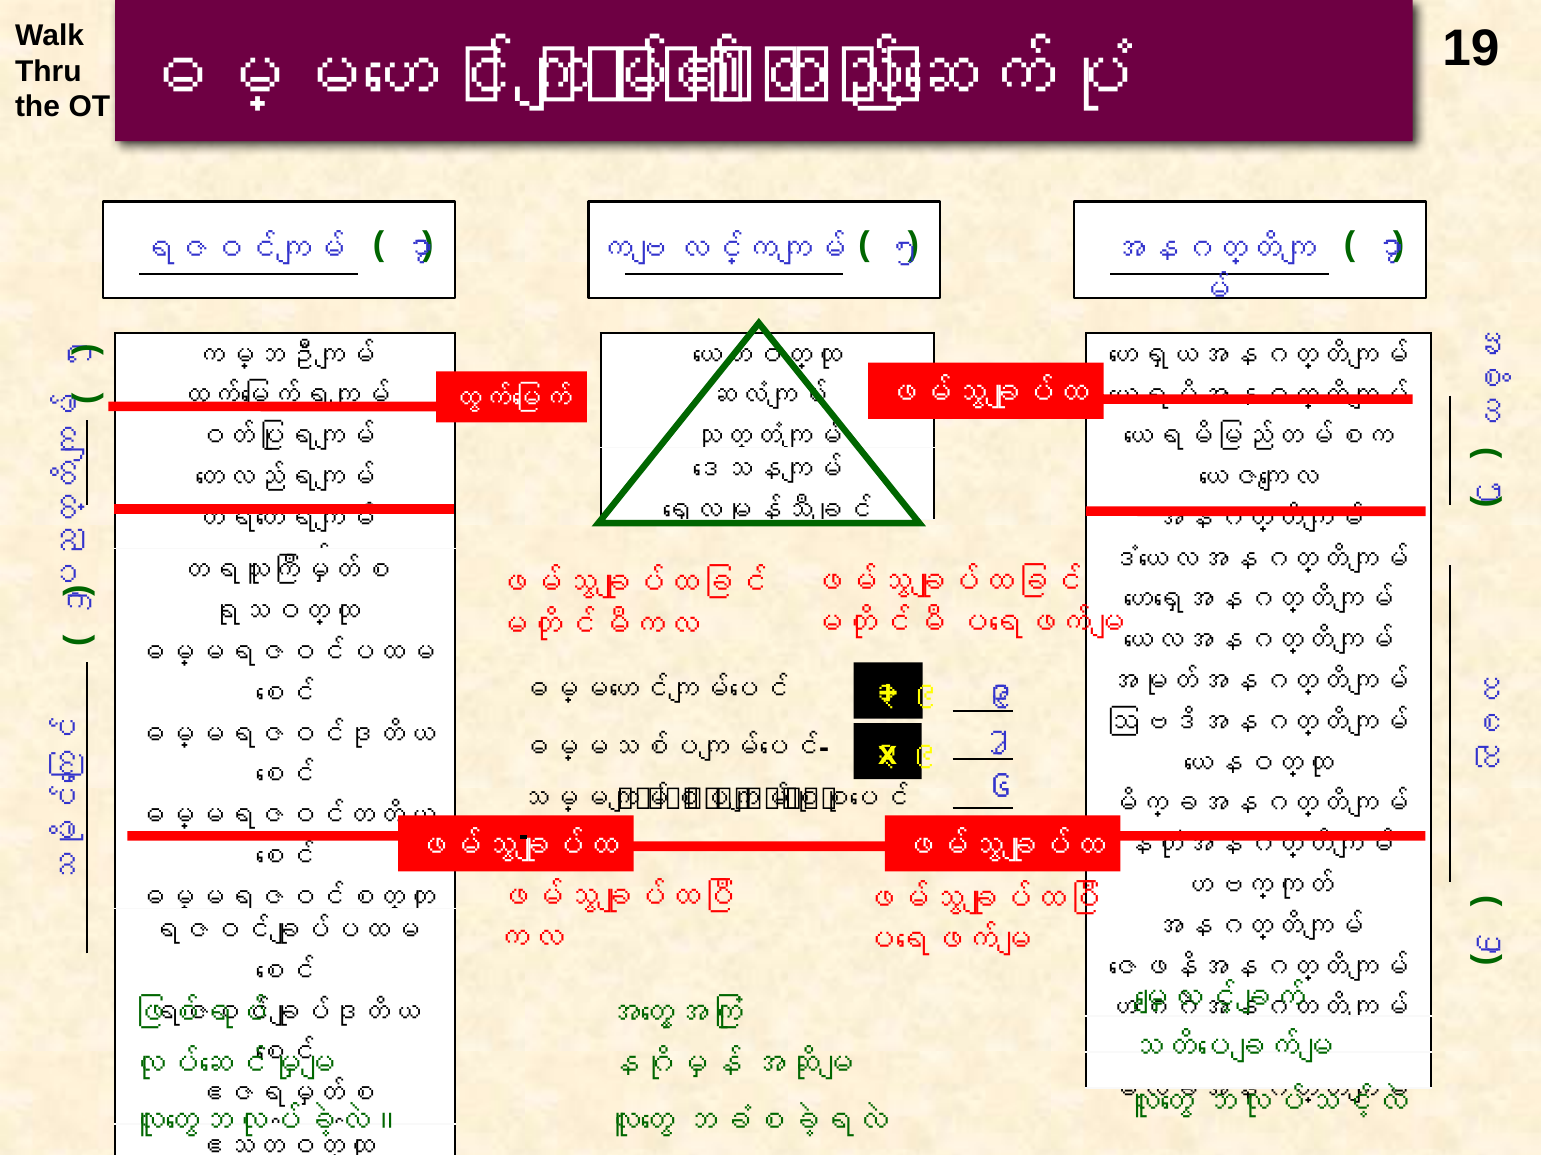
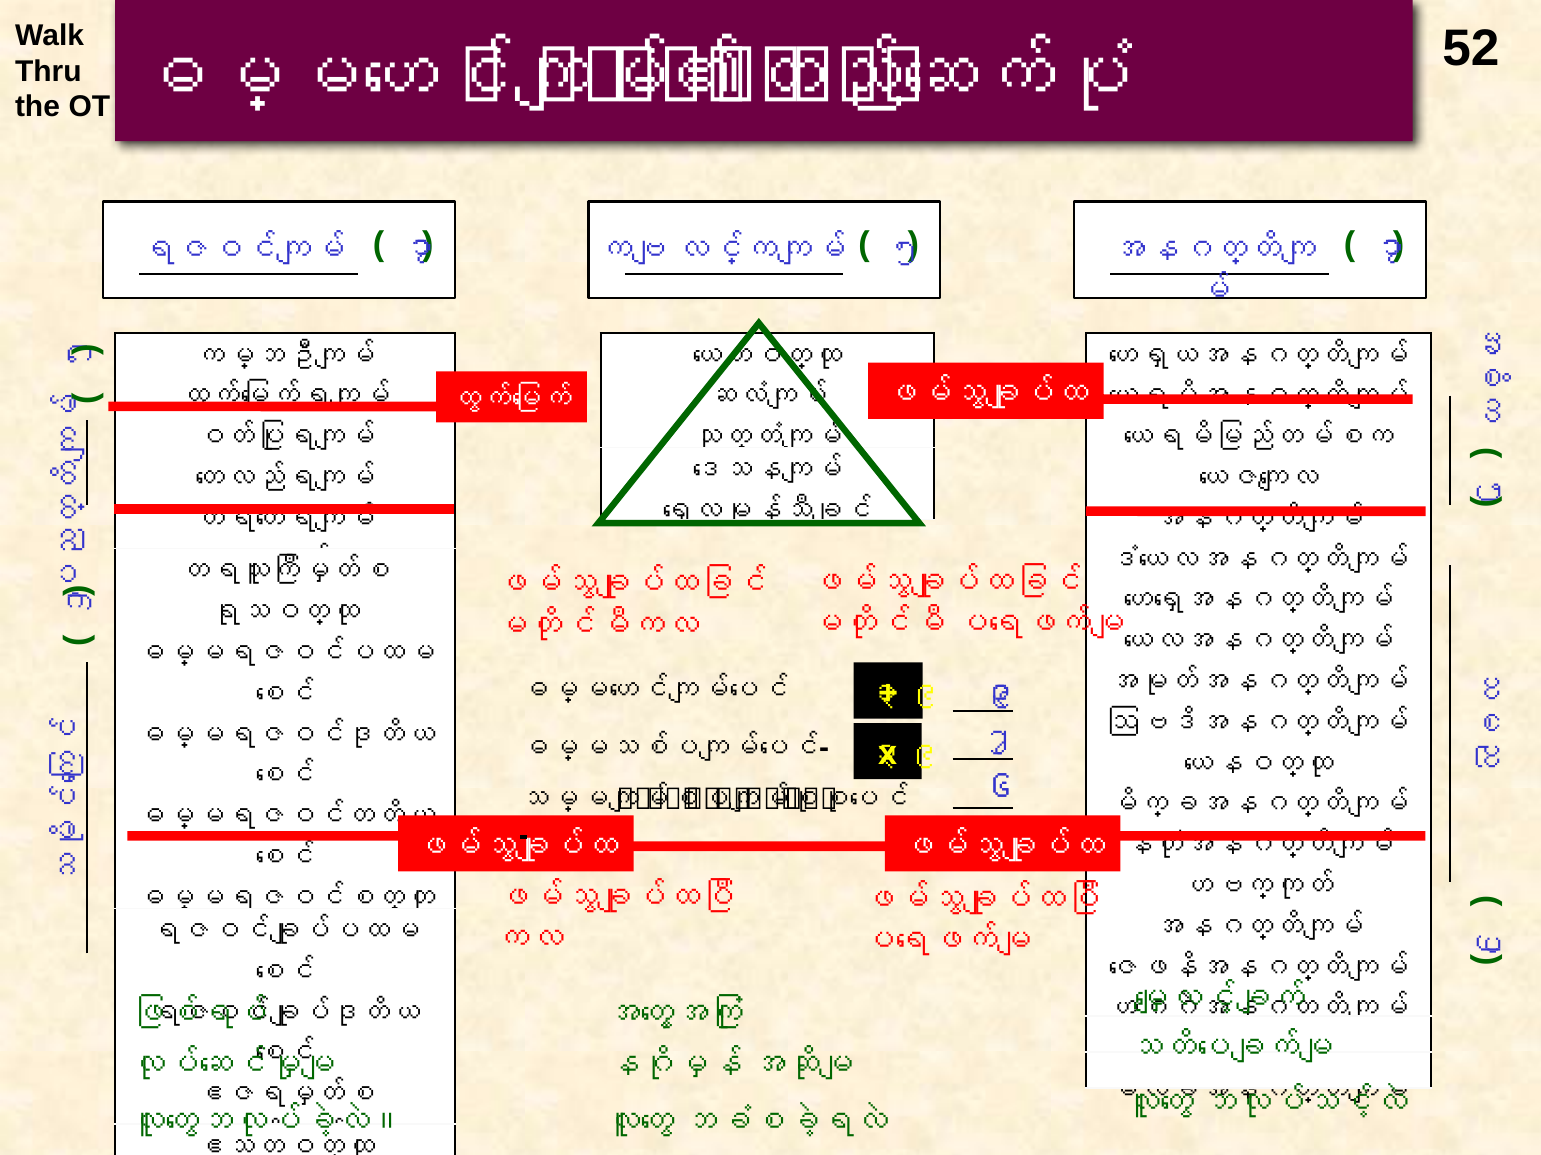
19: 19 -> 52 (1471, 49)
